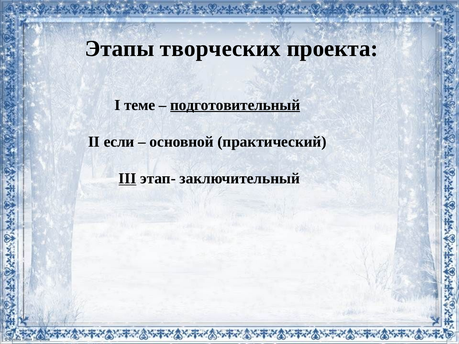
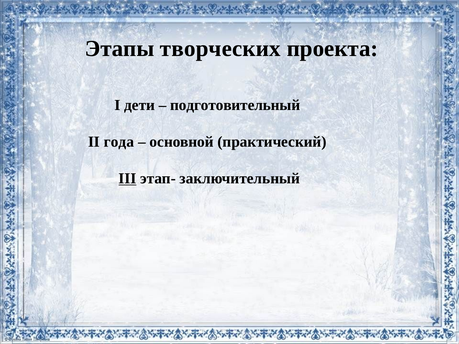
теме: теме -> дети (140, 105)
подготовительный underline: present -> none (235, 105)
если: если -> года (119, 142)
